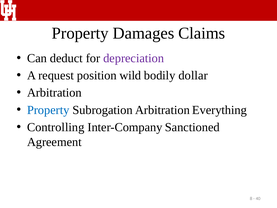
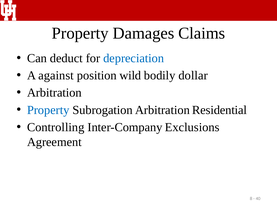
depreciation colour: purple -> blue (134, 58)
request: request -> against (56, 75)
Everything: Everything -> Residential (220, 110)
Sanctioned: Sanctioned -> Exclusions (192, 127)
